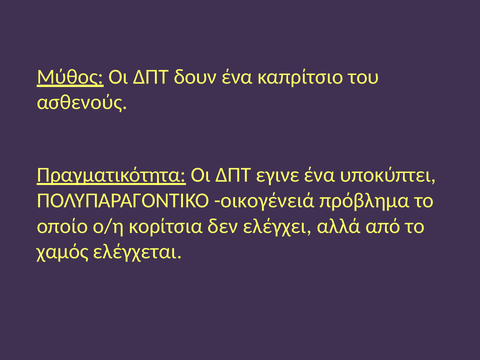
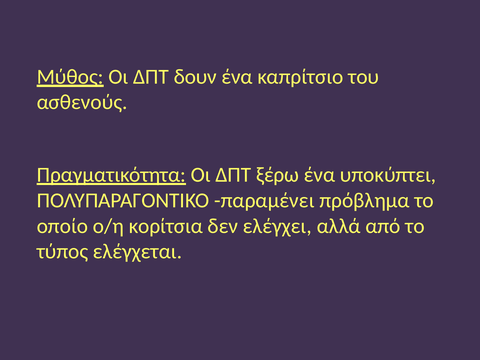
εγινε: εγινε -> ξέρω (278, 175)
οικογένειά: οικογένειά -> παραμένει (264, 200)
χαμός: χαμός -> τύπος (62, 252)
